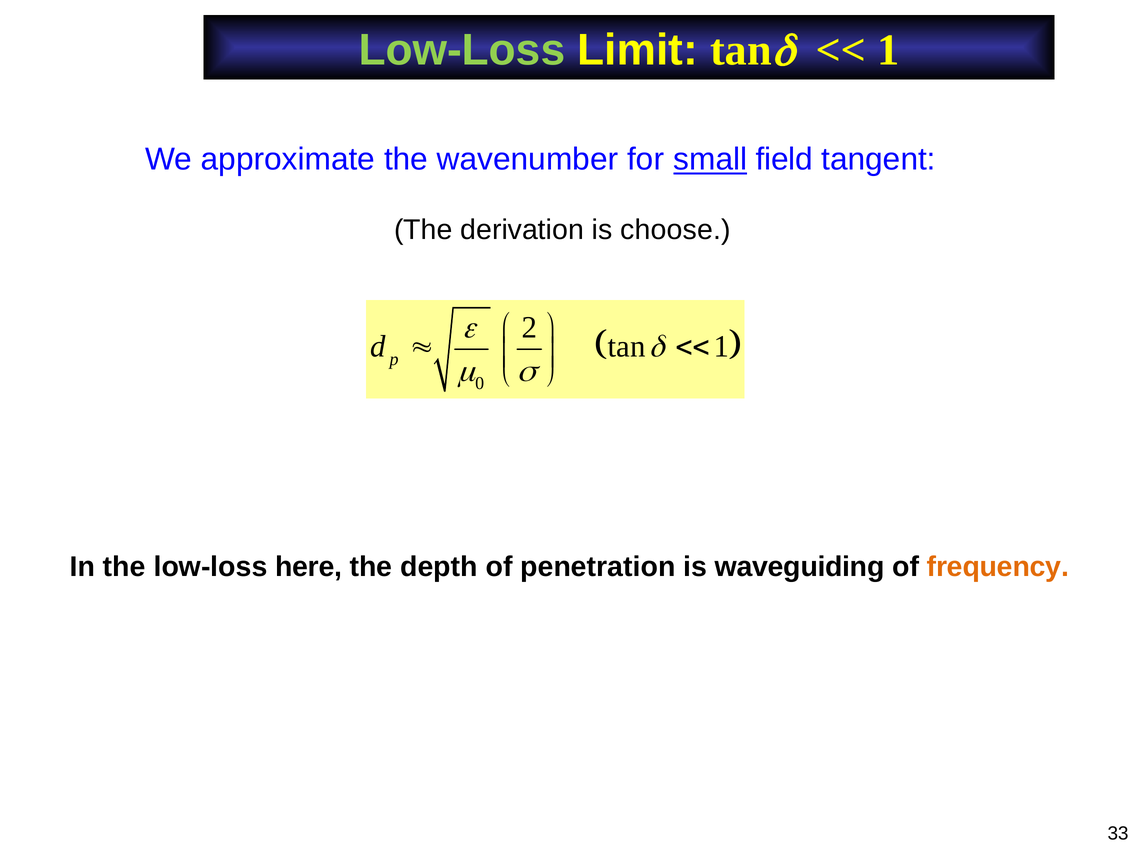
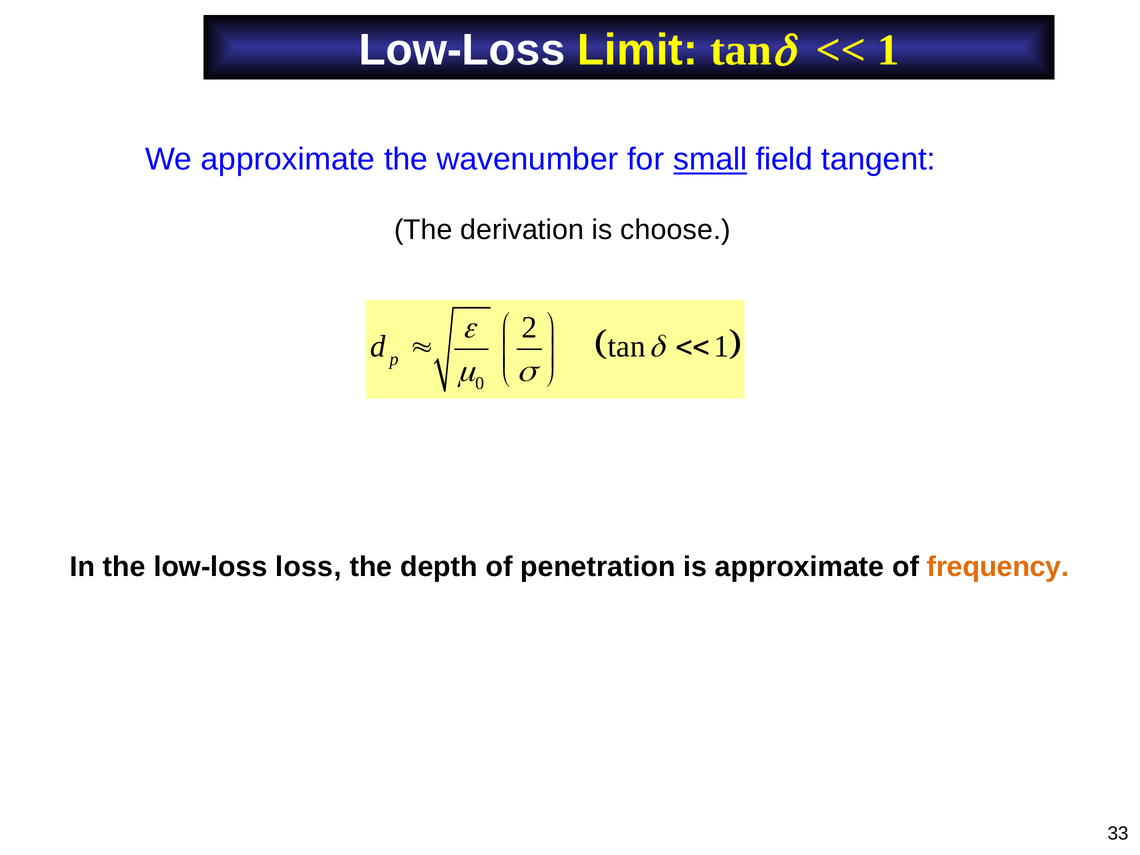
Low-Loss colour: light green -> white (462, 50)
here: here -> loss (308, 567)
is waveguiding: waveguiding -> approximate (800, 567)
